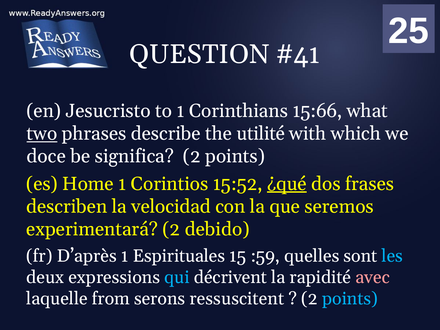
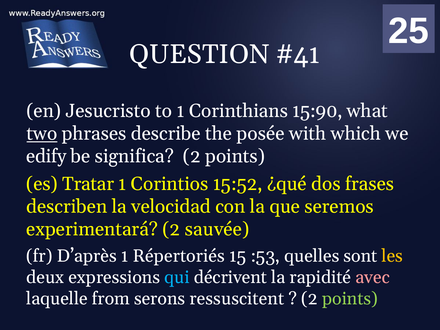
15:66: 15:66 -> 15:90 (317, 111)
utilité: utilité -> posée (260, 134)
doce: doce -> edify (46, 156)
Home: Home -> Tratar (88, 184)
¿qué underline: present -> none (287, 184)
debido: debido -> sauvée (217, 229)
Espirituales: Espirituales -> Répertoriés (179, 256)
:59: :59 -> :53 (265, 256)
les colour: light blue -> yellow (392, 256)
points colour: light blue -> light green (350, 299)
